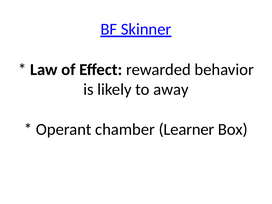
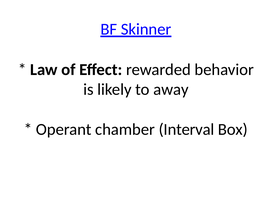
Learner: Learner -> Interval (187, 129)
